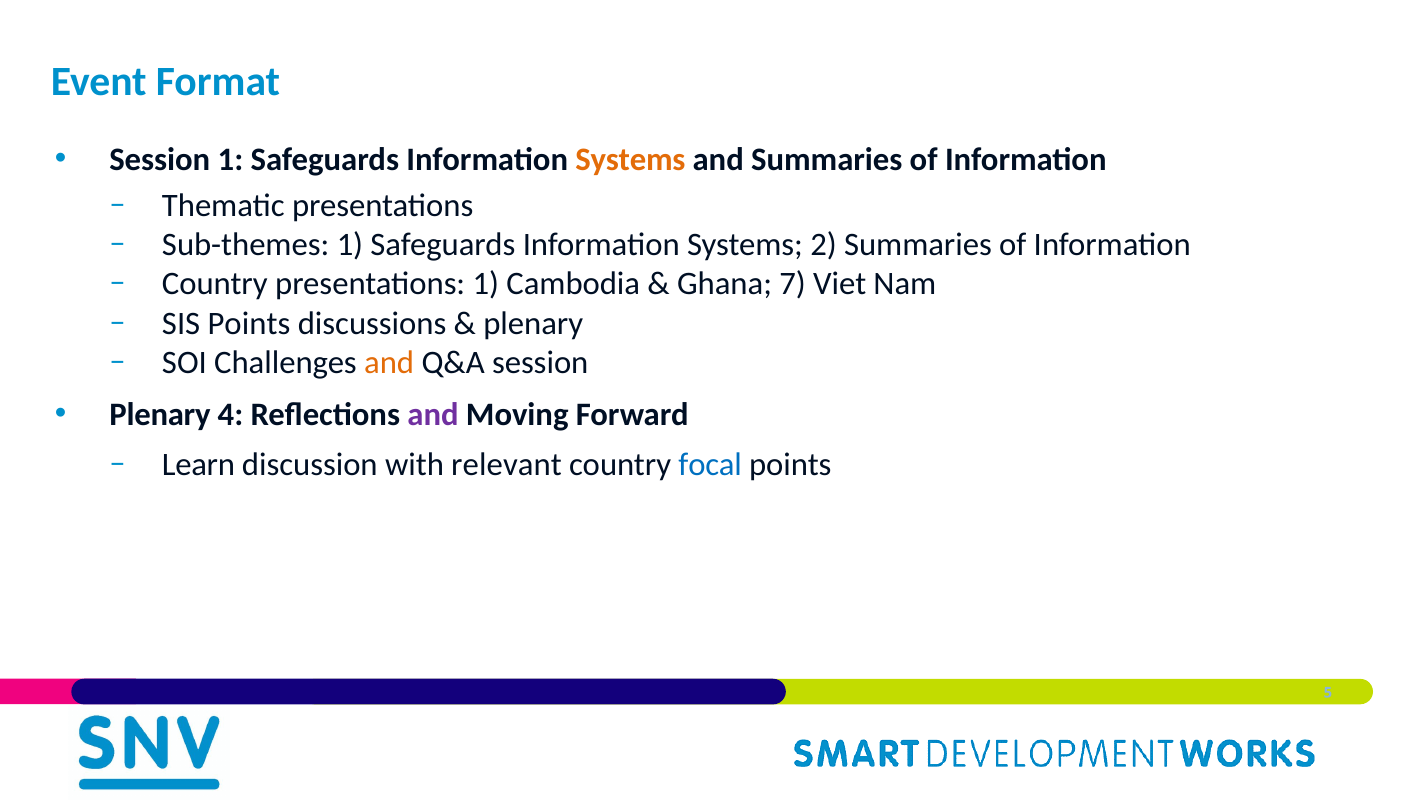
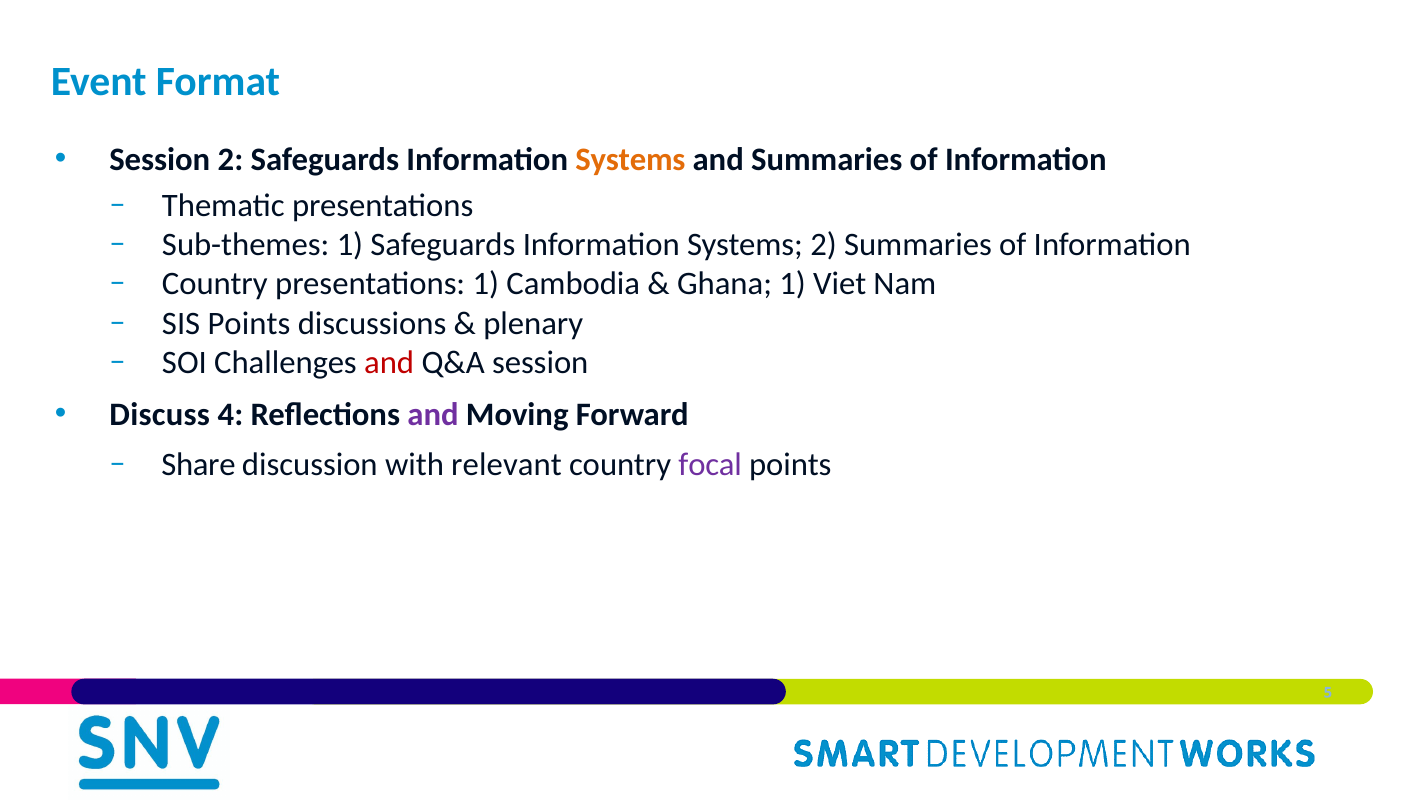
Session 1: 1 -> 2 (230, 160)
Ghana 7: 7 -> 1 (793, 284)
and colour: orange -> red (389, 363)
Plenary: Plenary -> Discuss (160, 415)
Learn: Learn -> Share (198, 465)
focal colour: blue -> purple (710, 465)
